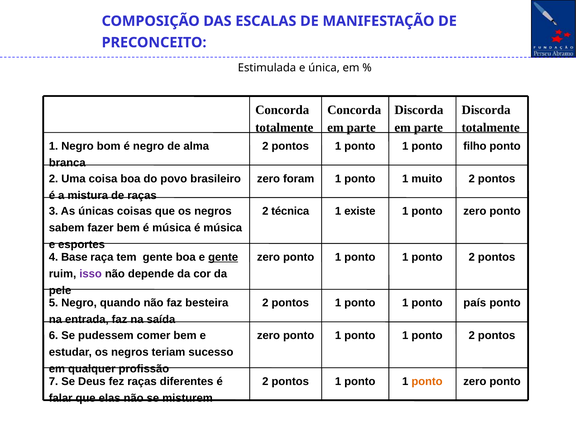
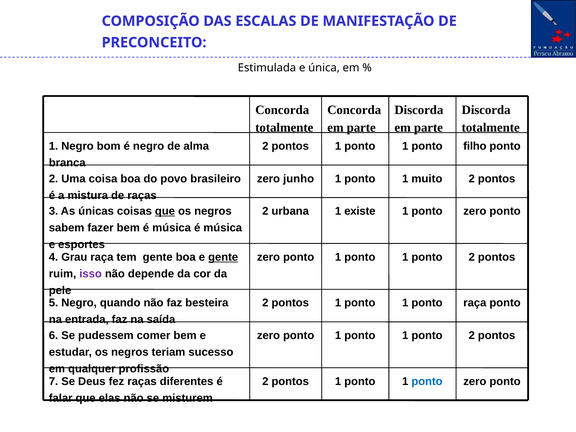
foram: foram -> junho (299, 179)
que underline: none -> present (165, 211)
técnica: técnica -> urbana (290, 211)
Base: Base -> Grau (74, 257)
país: país -> raça (475, 303)
ponto colour: orange -> blue (427, 381)
